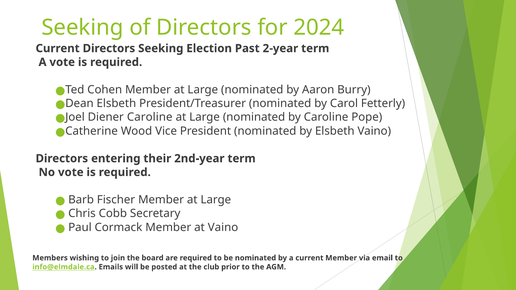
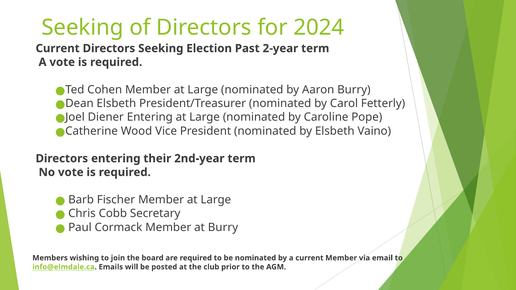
Diener Caroline: Caroline -> Entering (150, 117)
at Vaino: Vaino -> Burry (223, 227)
